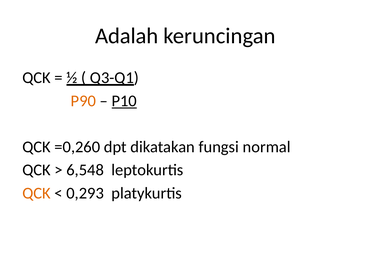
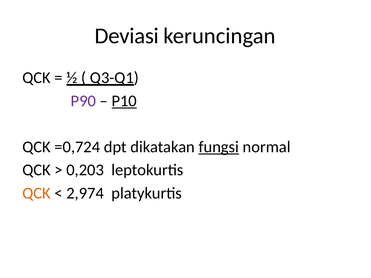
Adalah: Adalah -> Deviasi (127, 36)
P90 colour: orange -> purple (83, 101)
=0,260: =0,260 -> =0,724 (77, 147)
fungsi underline: none -> present (219, 147)
6,548: 6,548 -> 0,203 (85, 170)
0,293: 0,293 -> 2,974 (85, 193)
